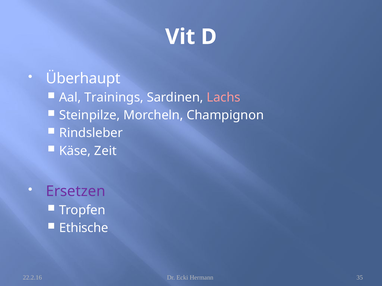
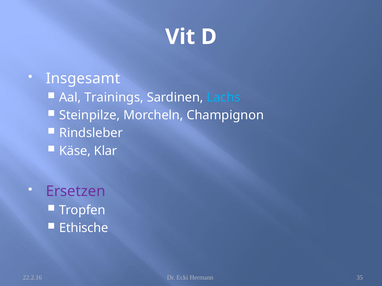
Überhaupt: Überhaupt -> Insgesamt (83, 79)
Lachs colour: pink -> light blue (224, 98)
Zeit: Zeit -> Klar (106, 151)
